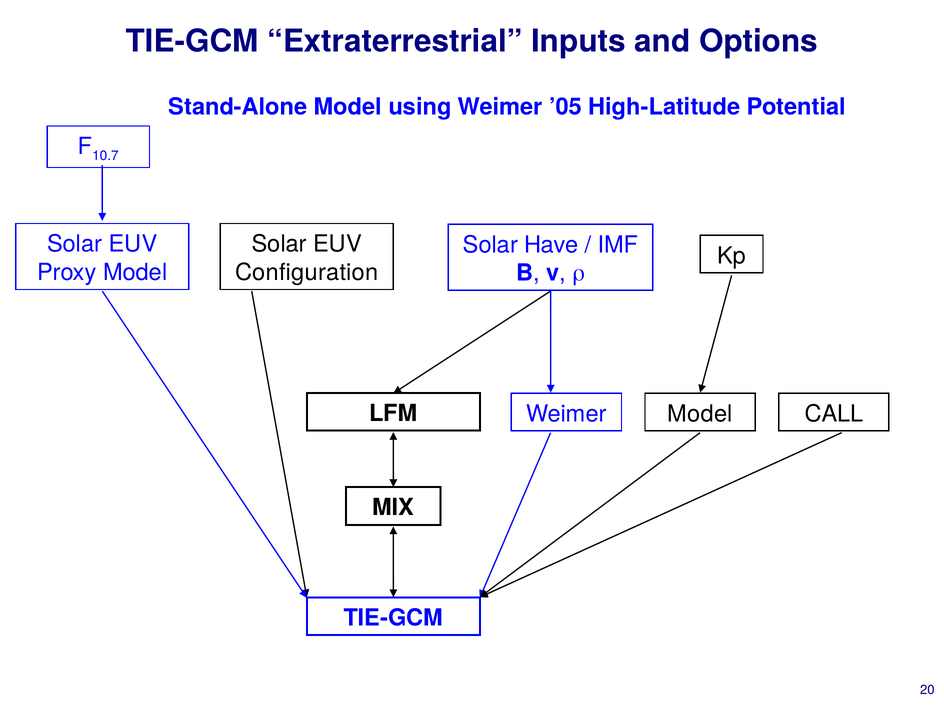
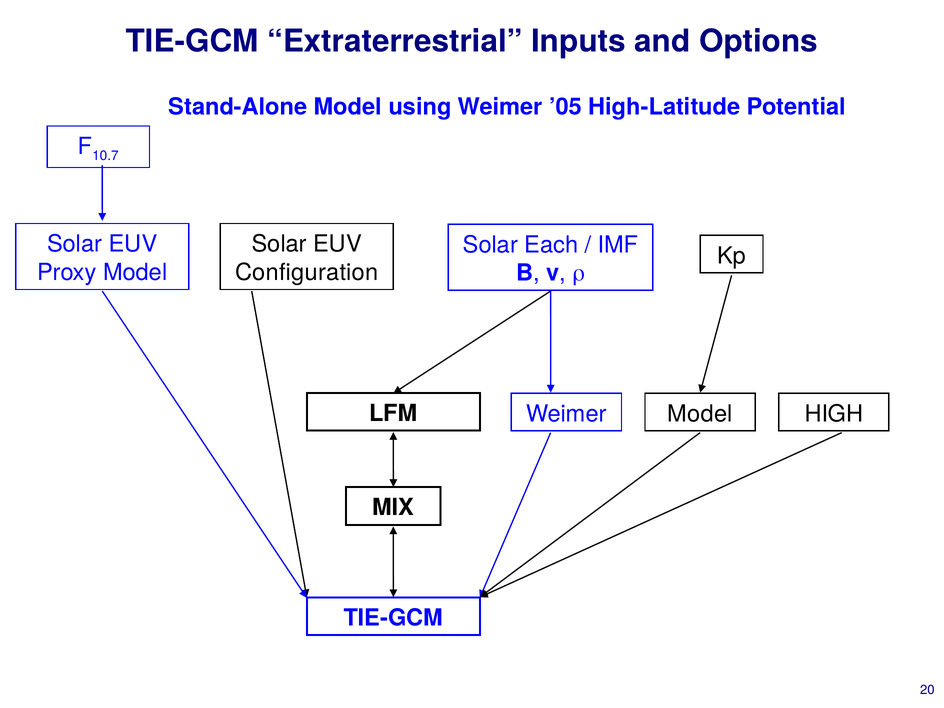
Have: Have -> Each (551, 245)
CALL: CALL -> HIGH (834, 414)
